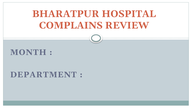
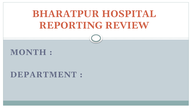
COMPLAINS: COMPLAINS -> REPORTING (71, 25)
